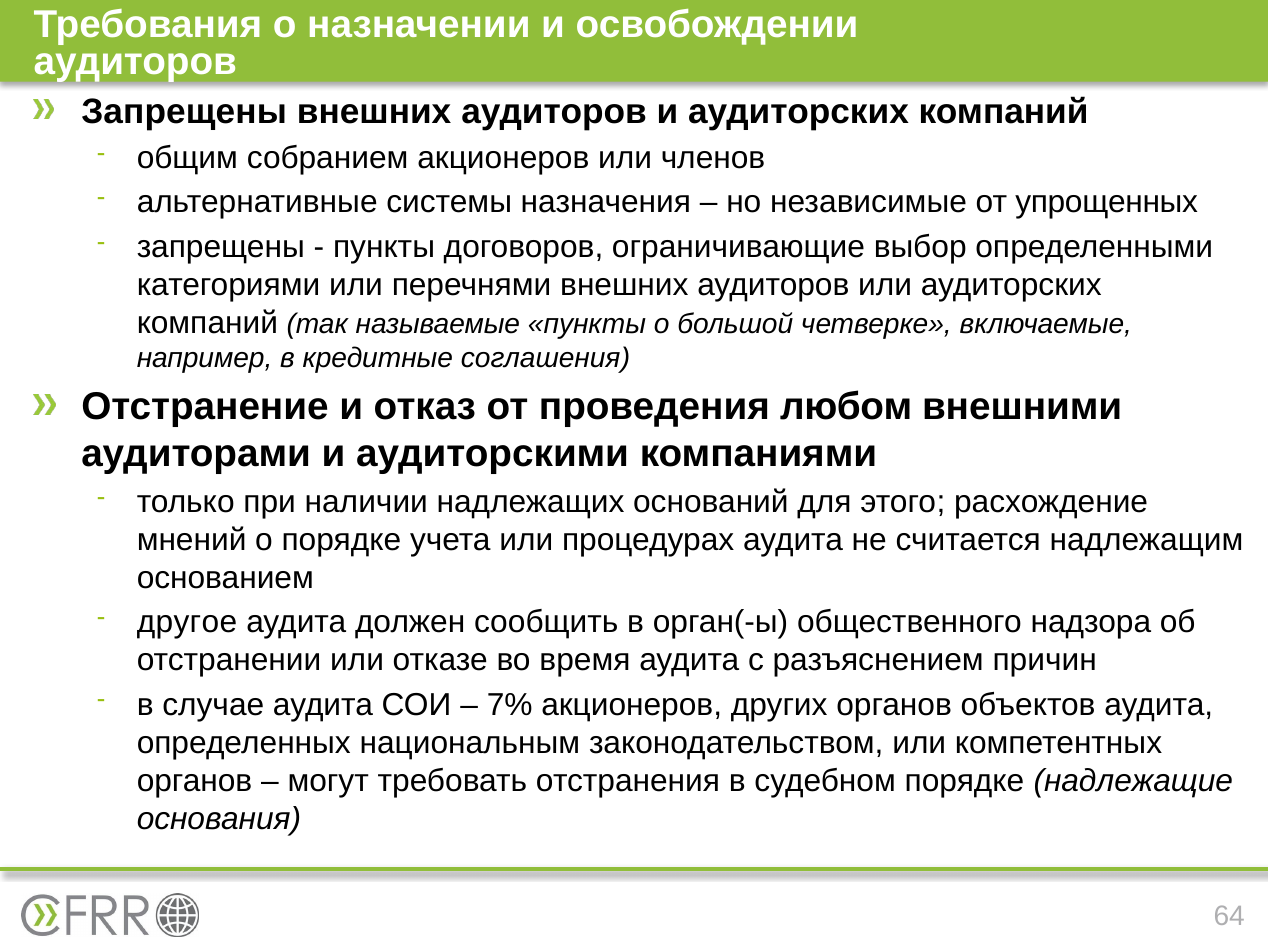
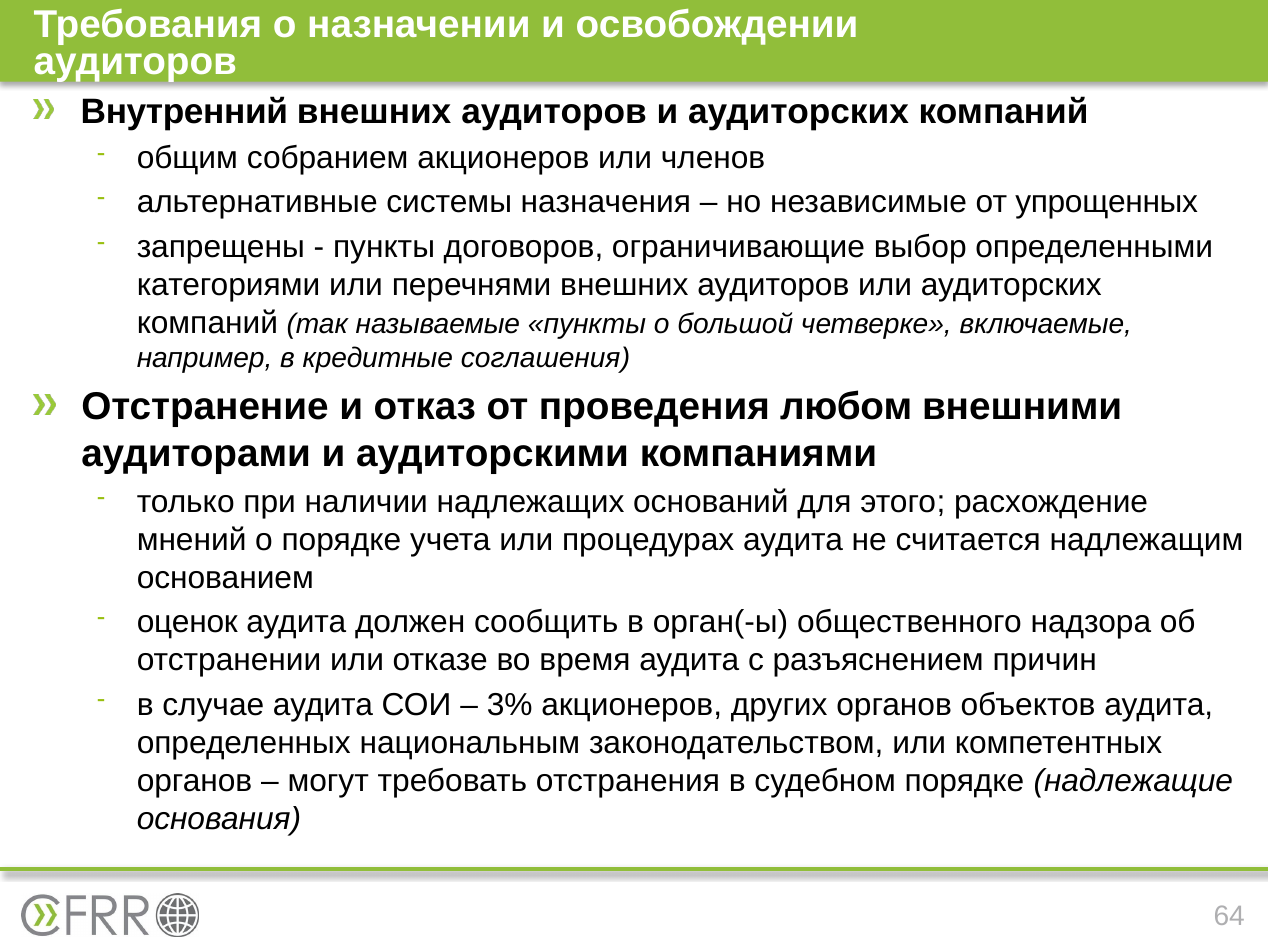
Запрещены: Запрещены -> Внутренний (184, 112)
другое: другое -> оценок (187, 622)
7%: 7% -> 3% (510, 705)
